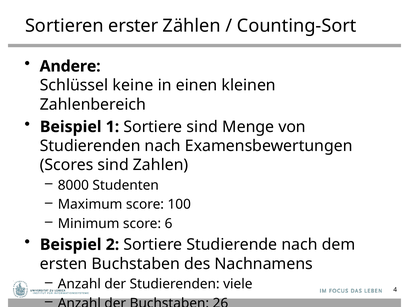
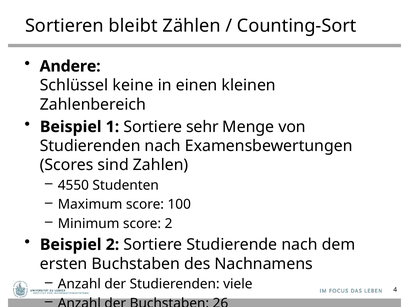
erster: erster -> bleibt (133, 26)
Sortiere sind: sind -> sehr (202, 127)
8000: 8000 -> 4550 (73, 185)
score 6: 6 -> 2 (169, 223)
